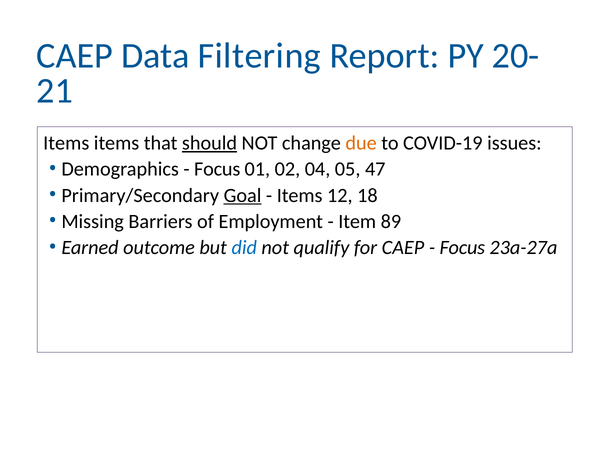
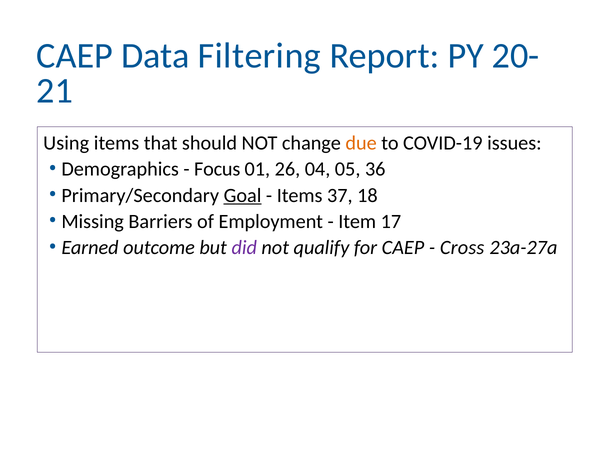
Items: Items -> Using (66, 143)
should underline: present -> none (210, 143)
02: 02 -> 26 (287, 169)
47: 47 -> 36 (375, 169)
12: 12 -> 37 (340, 195)
89: 89 -> 17 (391, 222)
did colour: blue -> purple (244, 248)
Focus: Focus -> Cross (462, 248)
